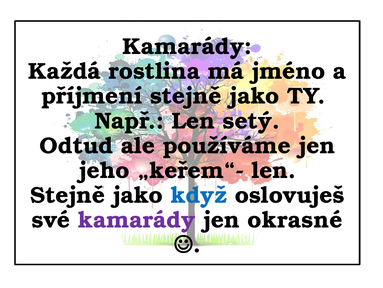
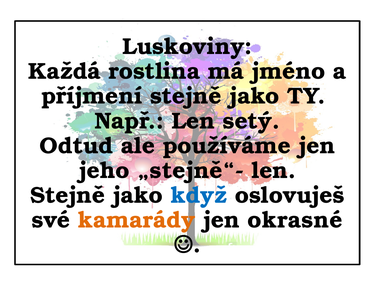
Kamarády: Kamarády -> Luskoviny (187, 47)
„keřem“-: „keřem“- -> „stejně“- (190, 170)
kamarády colour: purple -> orange (137, 219)
